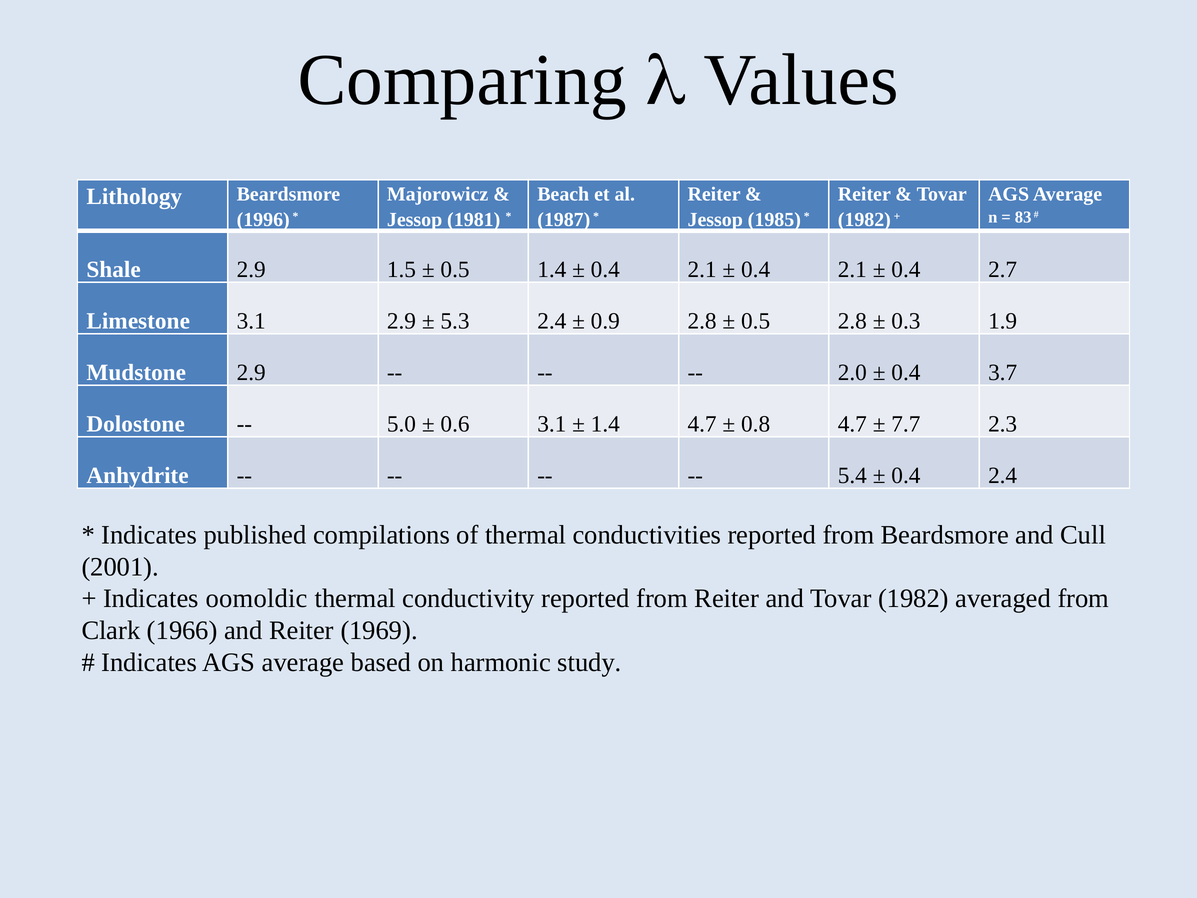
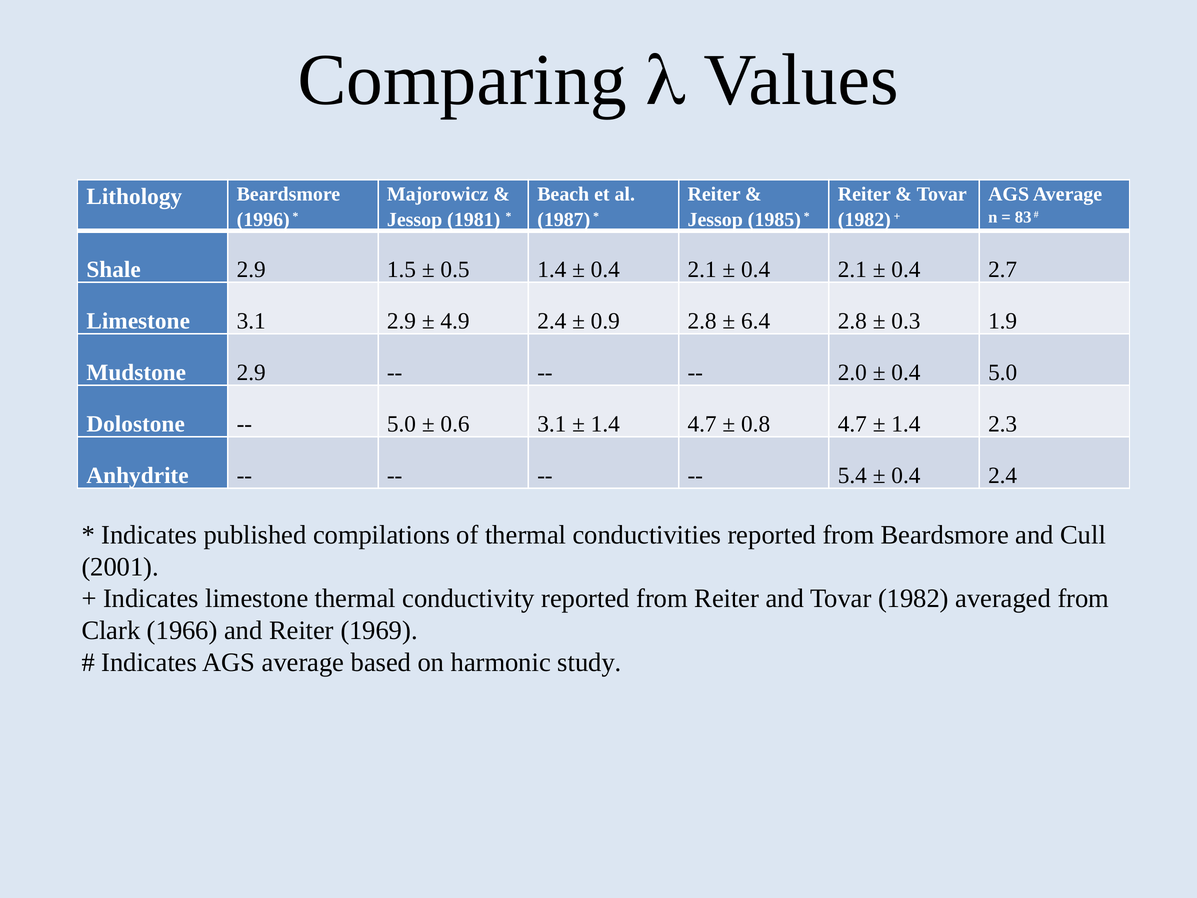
5.3: 5.3 -> 4.9 (455, 321)
0.5: 0.5 -> 6.4 (756, 321)
0.4 3.7: 3.7 -> 5.0 (1003, 372)
7.7: 7.7 -> 1.4 (906, 424)
Indicates oomoldic: oomoldic -> limestone (257, 598)
